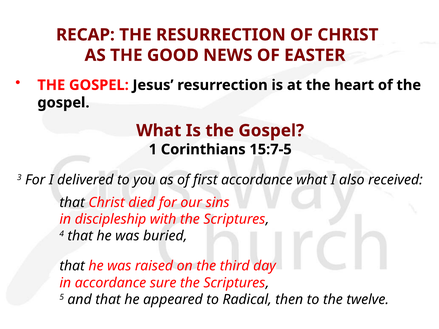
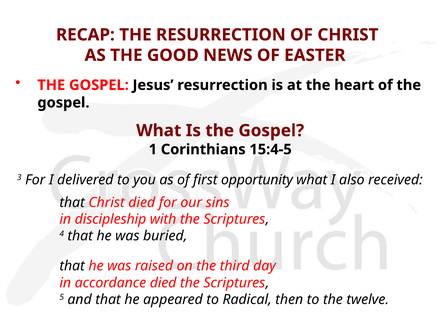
15:7-5: 15:7-5 -> 15:4-5 (271, 150)
first accordance: accordance -> opportunity (257, 180)
accordance sure: sure -> died (163, 283)
